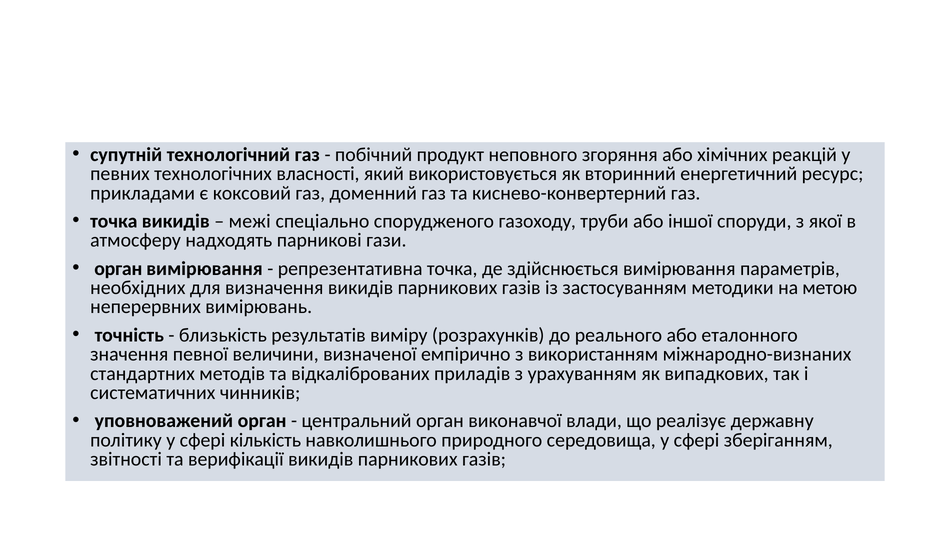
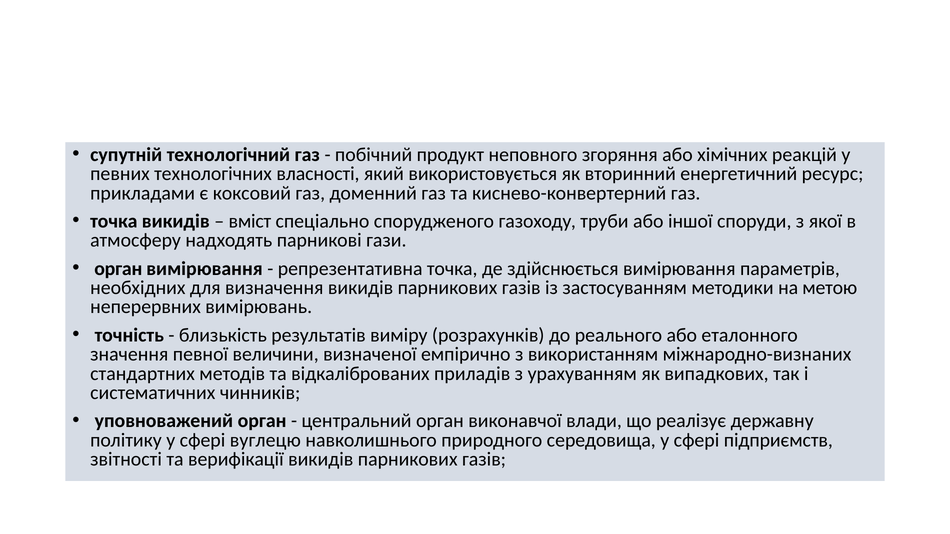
межі: межі -> вміст (250, 221)
кількість: кількість -> вуглецю (265, 440)
зберіганням: зберіганням -> підприємств (778, 440)
